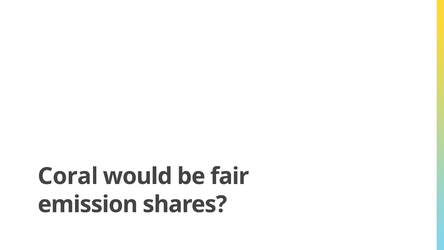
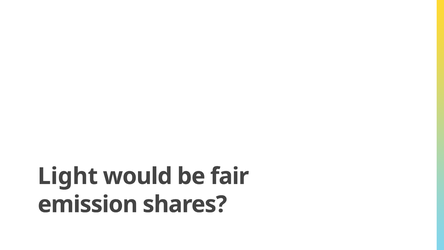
Coral: Coral -> Light (68, 176)
